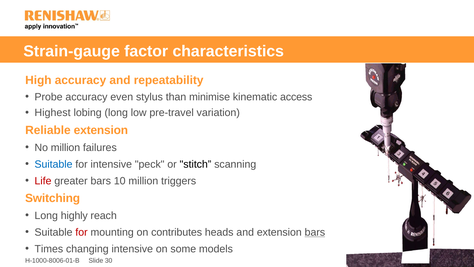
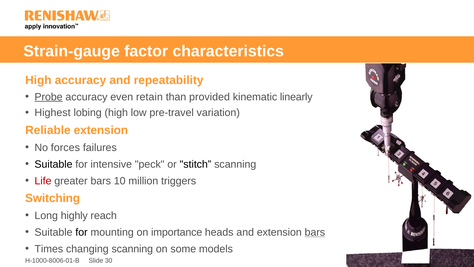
Probe underline: none -> present (49, 97)
stylus: stylus -> retain (149, 97)
minimise: minimise -> provided (209, 97)
access: access -> linearly (296, 97)
lobing long: long -> high (116, 113)
No million: million -> forces (65, 147)
Suitable colour: blue -> black (54, 164)
for colour: red -> black (82, 232)
contributes: contributes -> importance (177, 232)
changing intensive: intensive -> scanning (132, 249)
